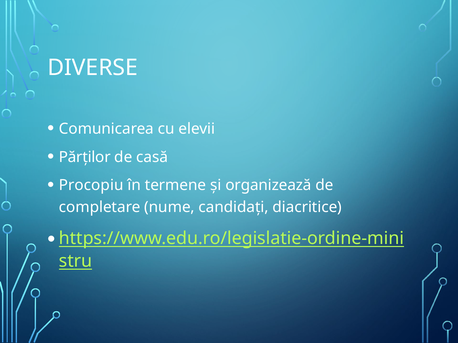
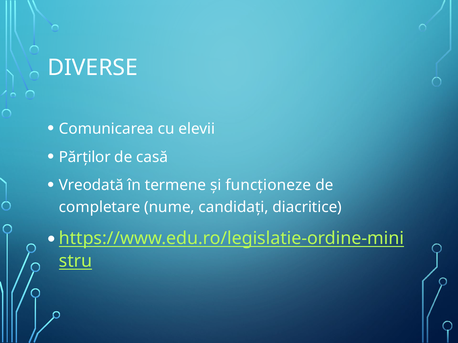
Procopiu: Procopiu -> Vreodată (91, 186)
organizează: organizează -> funcționeze (268, 186)
